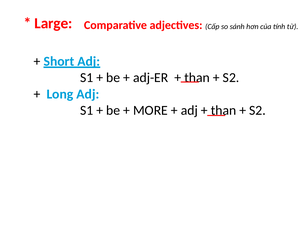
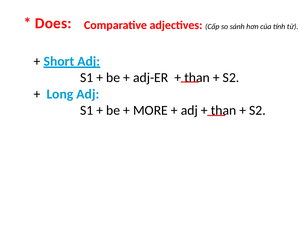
Large: Large -> Does (53, 23)
